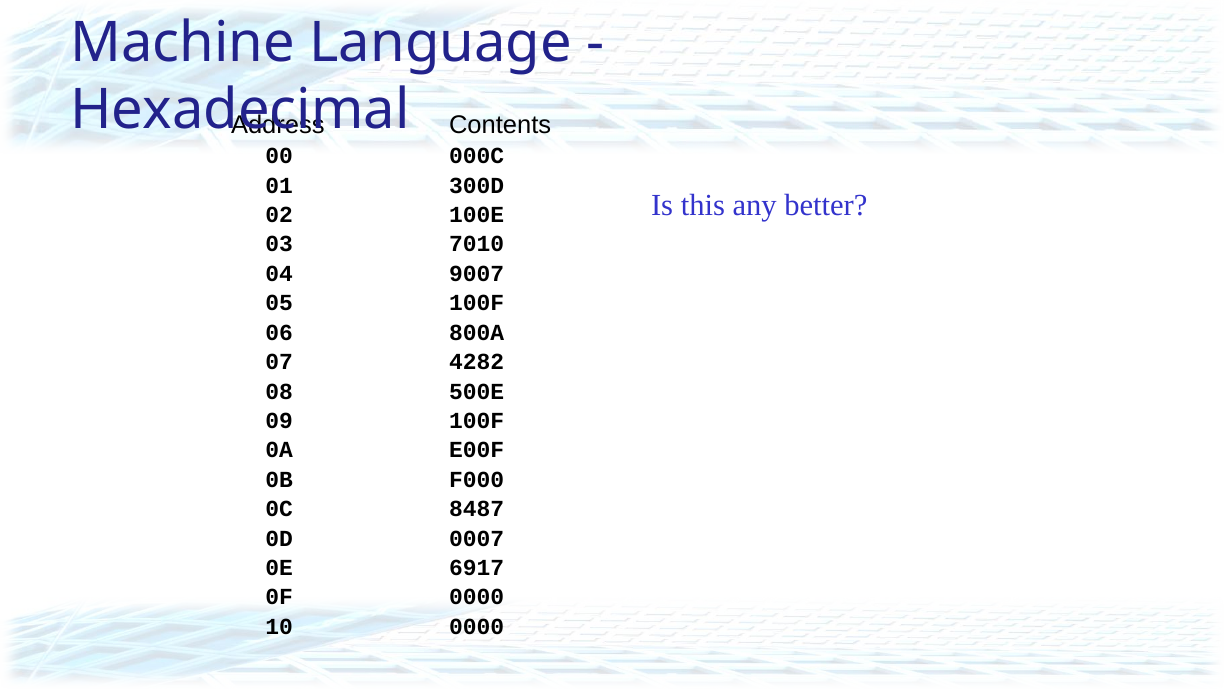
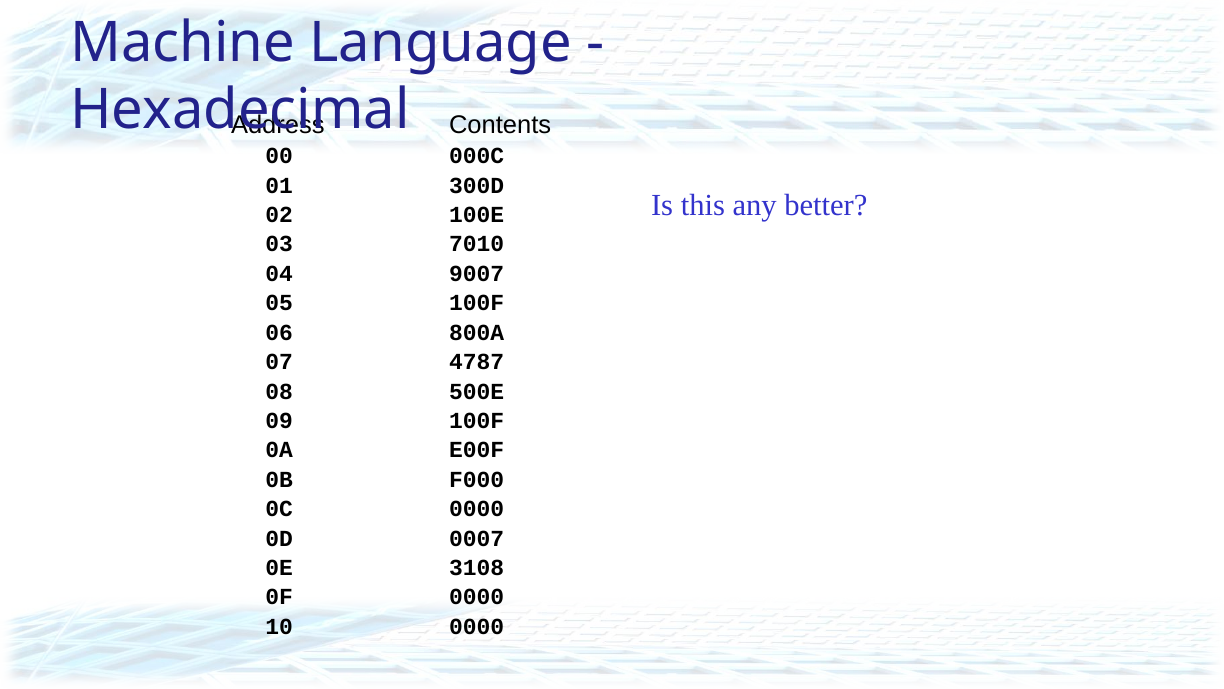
4282: 4282 -> 4787 (477, 362)
0C 8487: 8487 -> 0000 (477, 509)
6917: 6917 -> 3108 (477, 567)
